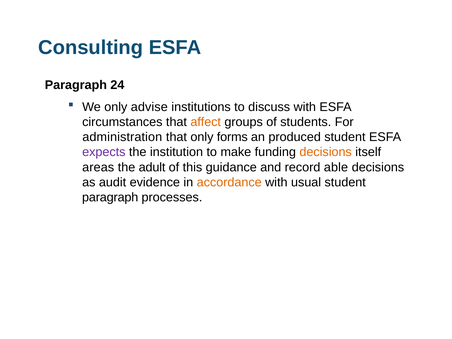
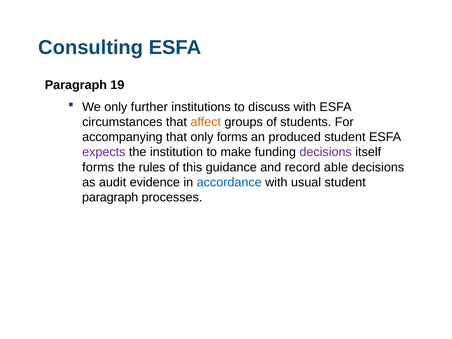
24: 24 -> 19 (117, 85)
advise: advise -> further (149, 107)
administration: administration -> accompanying (122, 137)
decisions colour: orange -> purple (326, 152)
areas: areas -> forms (98, 167)
adult: adult -> rules (152, 167)
accordance colour: orange -> blue (229, 182)
